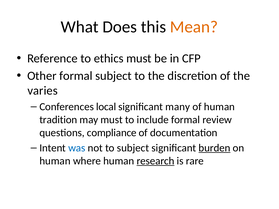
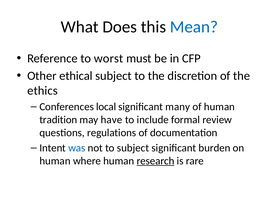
Mean colour: orange -> blue (194, 27)
ethics: ethics -> worst (109, 59)
Other formal: formal -> ethical (76, 76)
varies: varies -> ethics (43, 91)
may must: must -> have (112, 120)
compliance: compliance -> regulations (112, 133)
burden underline: present -> none (214, 148)
